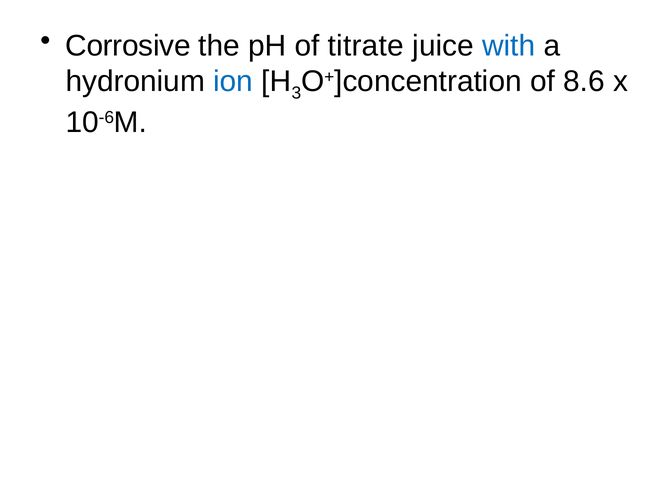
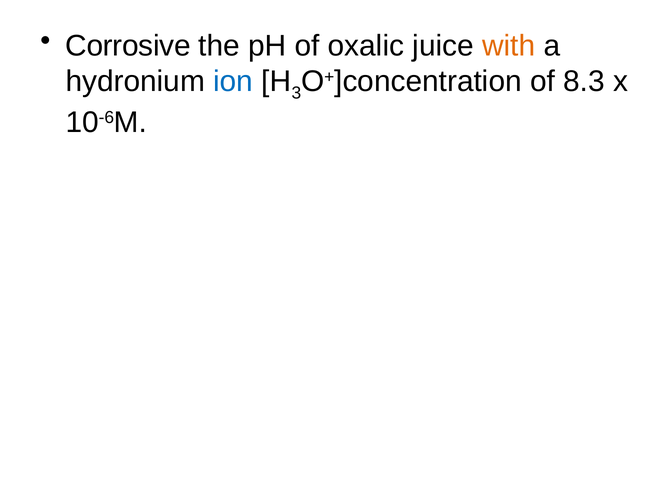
titrate: titrate -> oxalic (366, 46)
with colour: blue -> orange (509, 46)
8.6: 8.6 -> 8.3 (584, 82)
